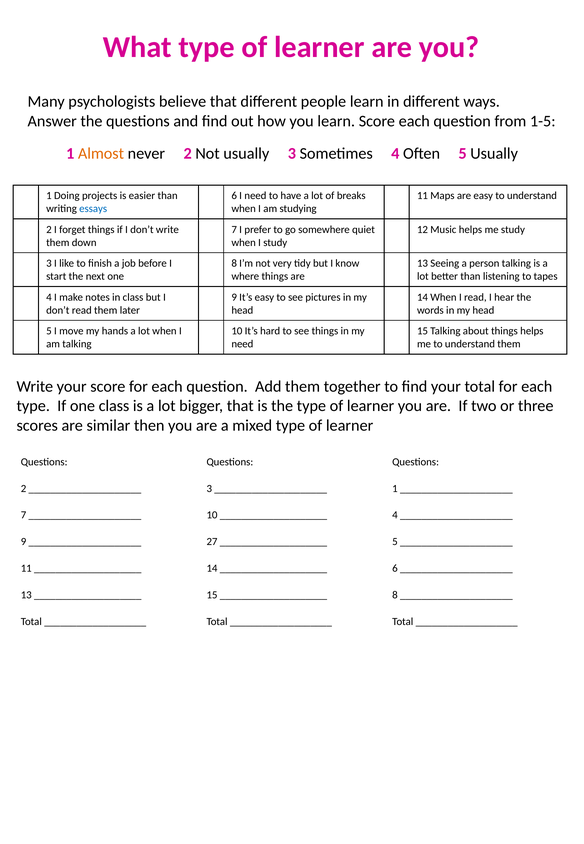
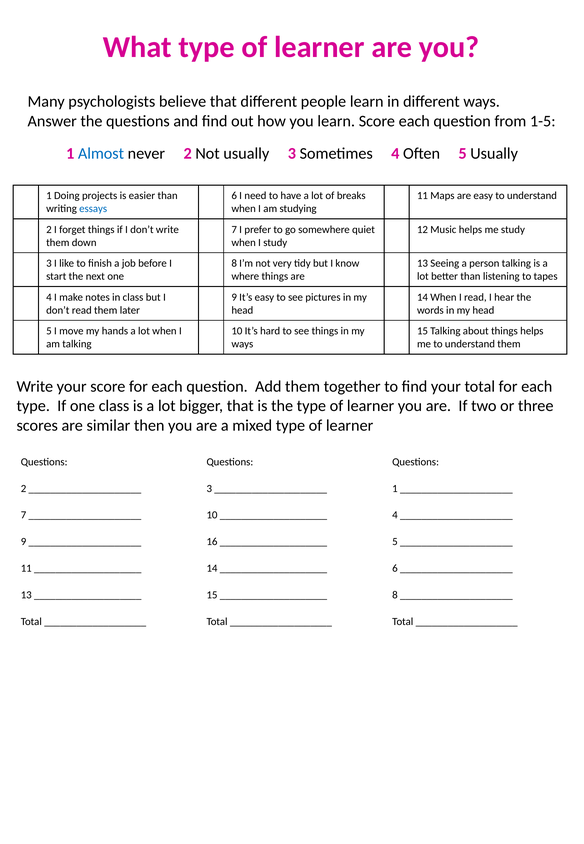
Almost colour: orange -> blue (101, 153)
need: need -> ways (242, 344)
27: 27 -> 16 (212, 541)
